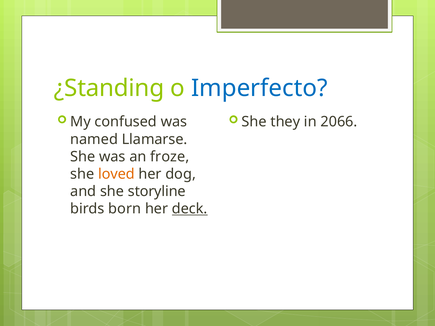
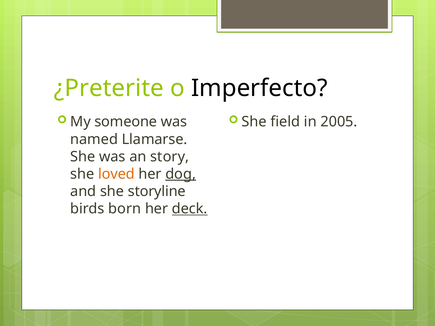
¿Standing: ¿Standing -> ¿Preterite (109, 88)
Imperfecto colour: blue -> black (259, 88)
confused: confused -> someone (126, 122)
they: they -> field (285, 122)
2066: 2066 -> 2005 (339, 122)
froze: froze -> story (170, 157)
dog underline: none -> present (181, 174)
